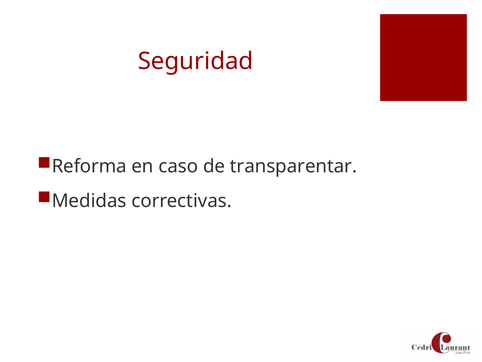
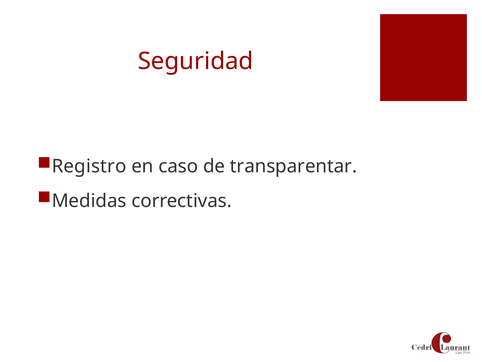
Reforma: Reforma -> Registro (89, 166)
